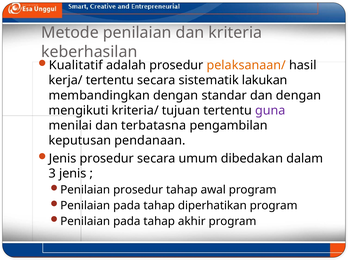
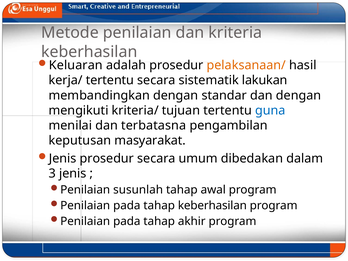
Kualitatif: Kualitatif -> Keluaran (76, 65)
guna colour: purple -> blue (270, 110)
pendanaan: pendanaan -> masyarakat (150, 141)
Penilaian prosedur: prosedur -> susunlah (138, 190)
tahap diperhatikan: diperhatikan -> keberhasilan (212, 205)
